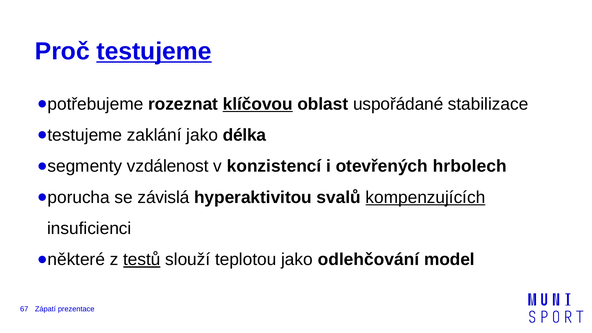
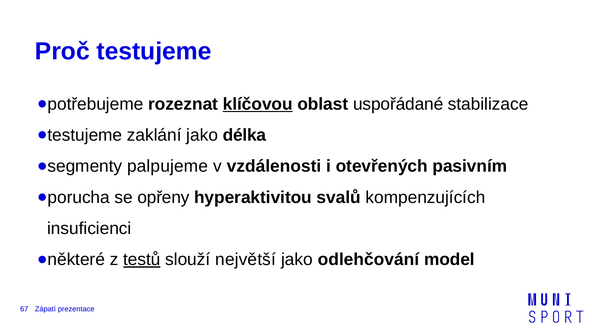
testujeme underline: present -> none (154, 51)
vzdálenost: vzdálenost -> palpujeme (168, 166)
konzistencí: konzistencí -> vzdálenosti (274, 166)
hrbolech: hrbolech -> pasivním (470, 166)
závislá: závislá -> opřeny (163, 197)
kompenzujících underline: present -> none (425, 197)
teplotou: teplotou -> největší (246, 260)
